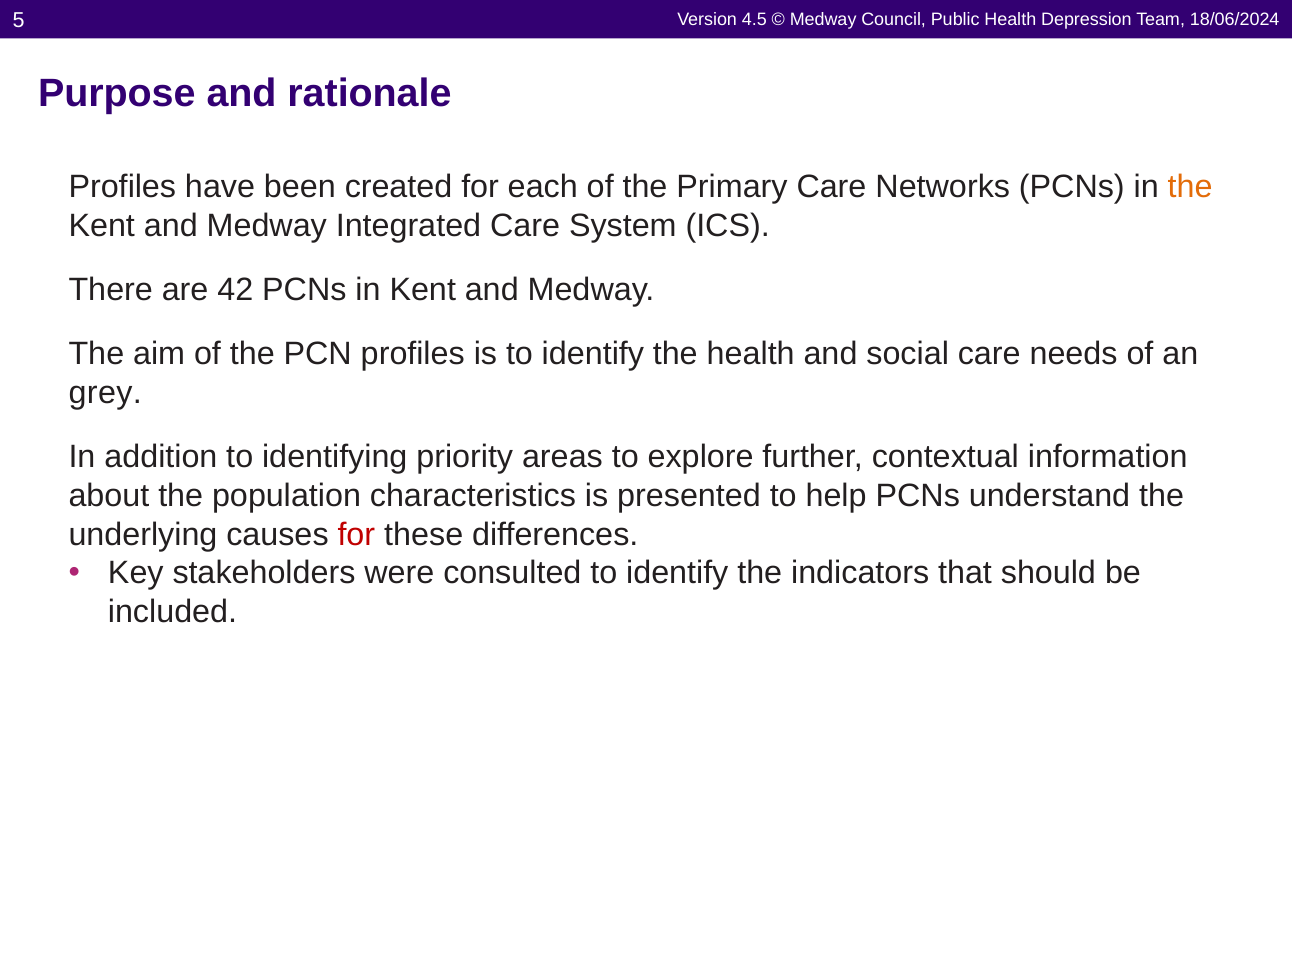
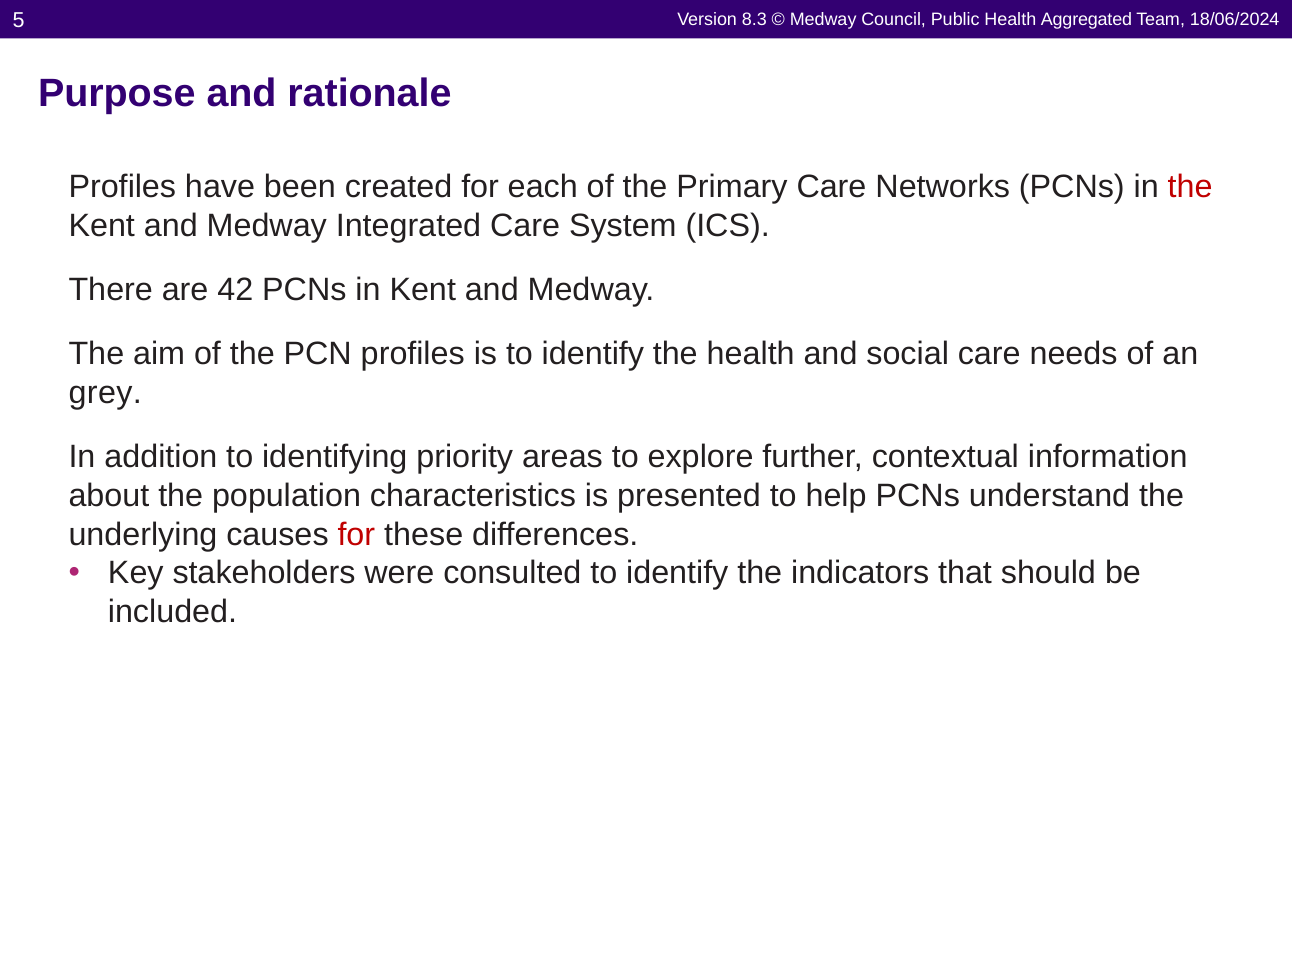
4.5: 4.5 -> 8.3 (754, 20)
Depression: Depression -> Aggregated (1086, 20)
the colour: orange -> red (1190, 187)
